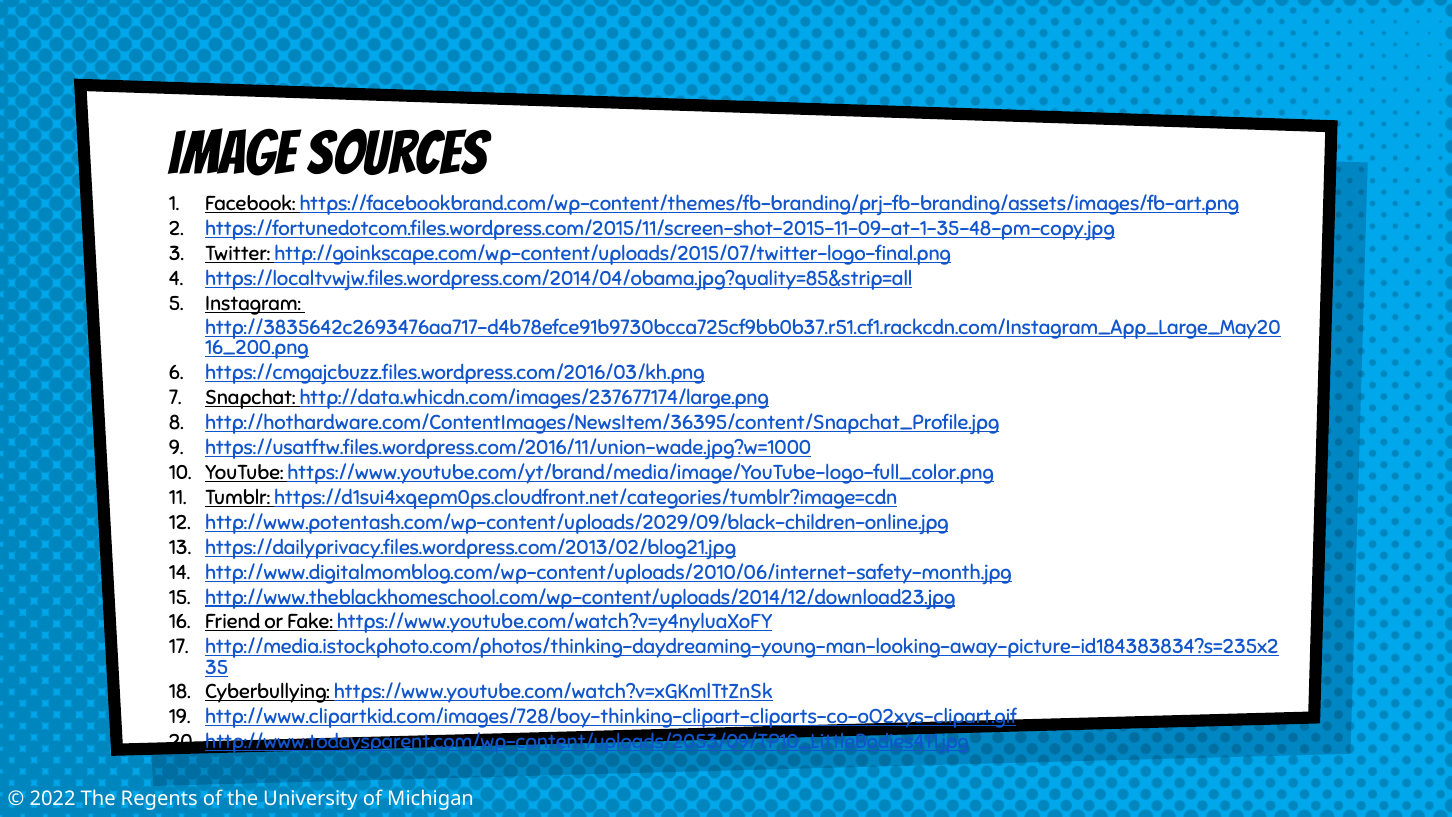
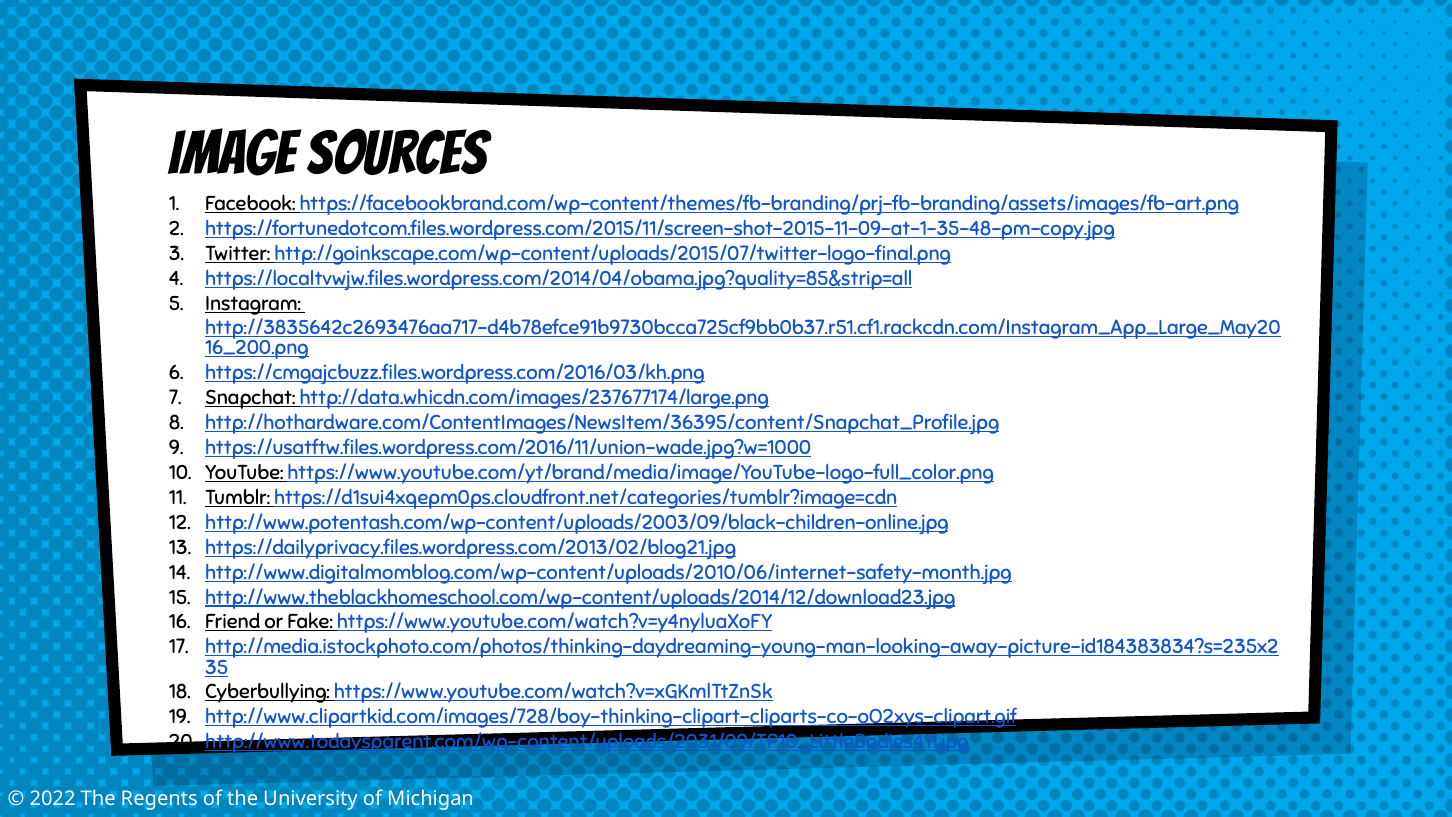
http://www.potentash.com/wp-content/uploads/2029/09/black-children-online.jpg: http://www.potentash.com/wp-content/uploads/2029/09/black-children-online.jpg -> http://www.potentash.com/wp-content/uploads/2003/09/black-children-online.jpg (577, 522)
http://www.todaysparent.com/wp-content/uploads/2053/09/TP10_LittleBodies411.jpg: http://www.todaysparent.com/wp-content/uploads/2053/09/TP10_LittleBodies411.jpg -> http://www.todaysparent.com/wp-content/uploads/2031/09/TP10_LittleBodies411.jpg (587, 742)
